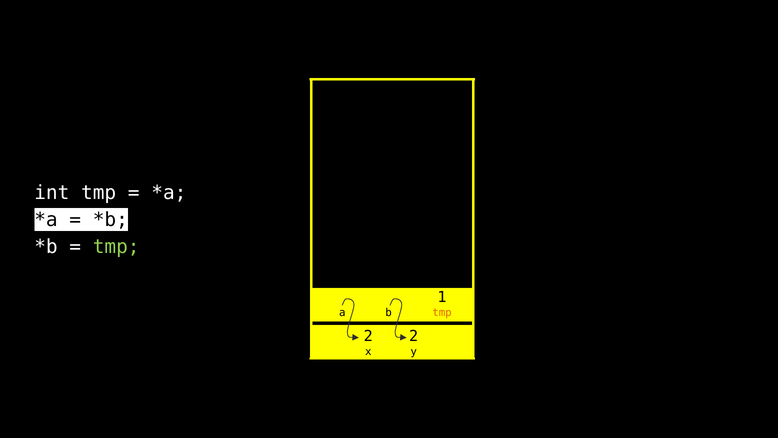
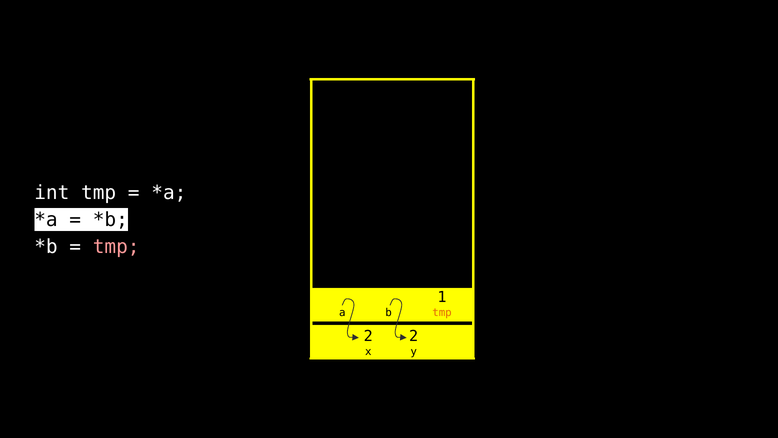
tmp colour: light green -> pink (116, 246)
